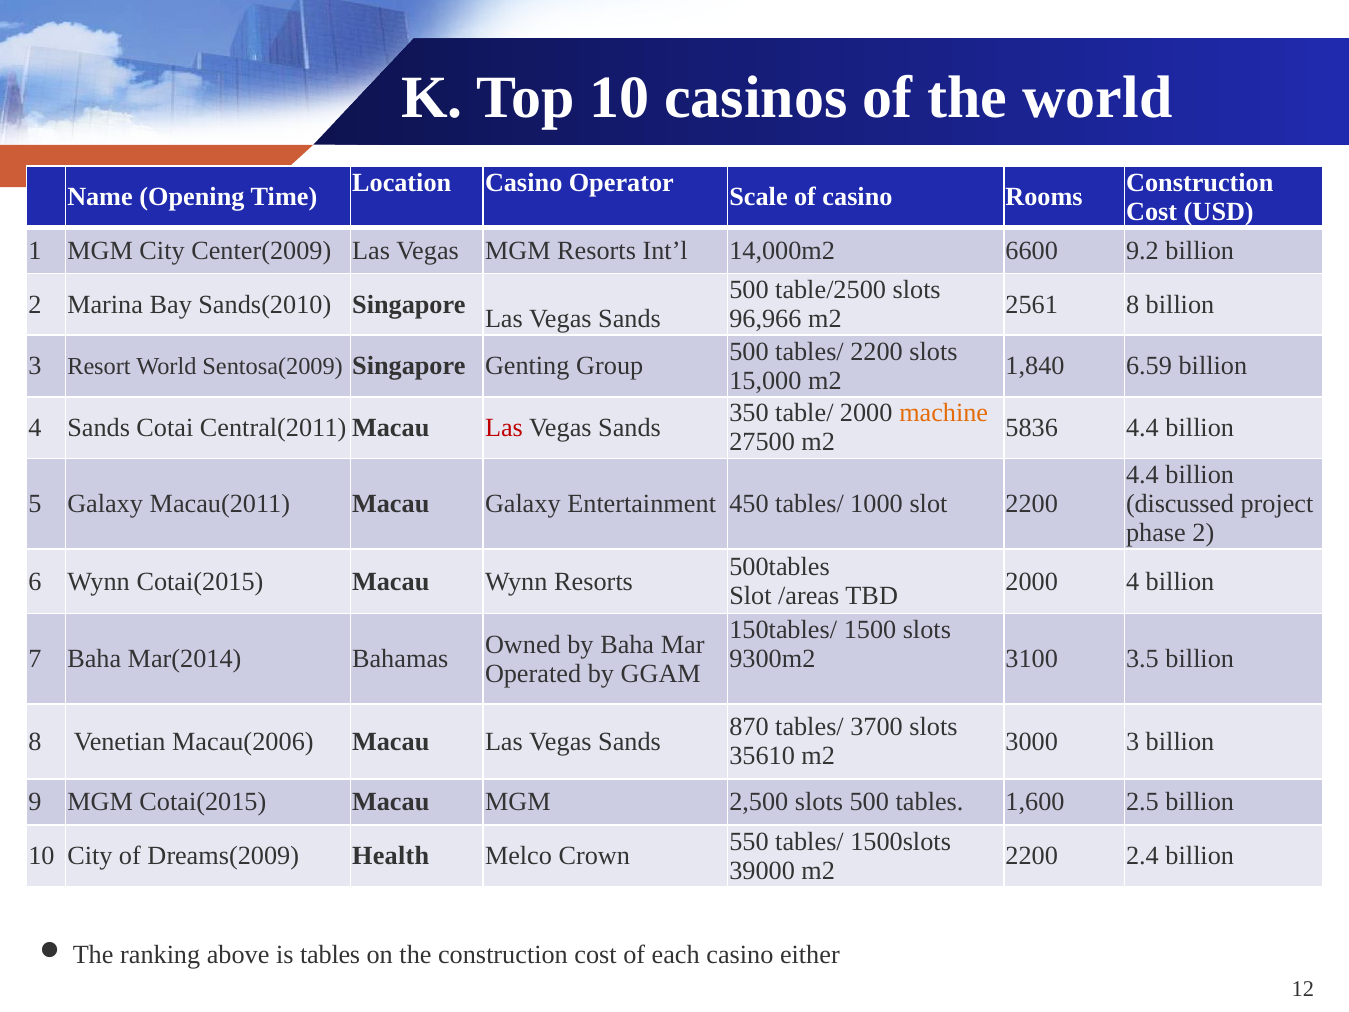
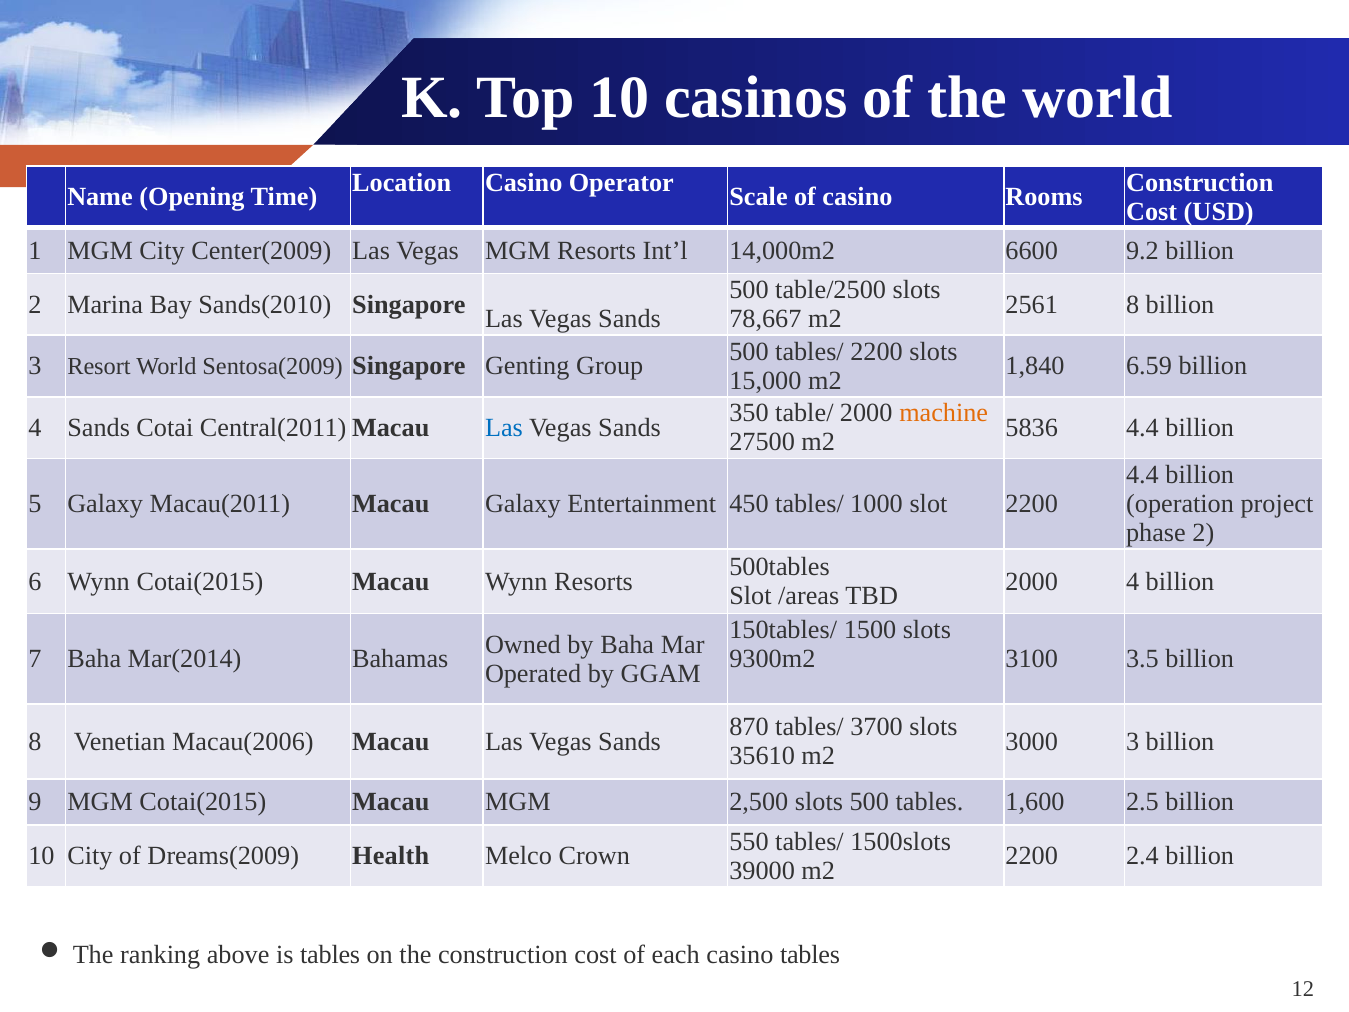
96,966: 96,966 -> 78,667 (765, 319)
Las colour: red -> blue (504, 428)
discussed: discussed -> operation (1180, 504)
casino either: either -> tables (810, 955)
